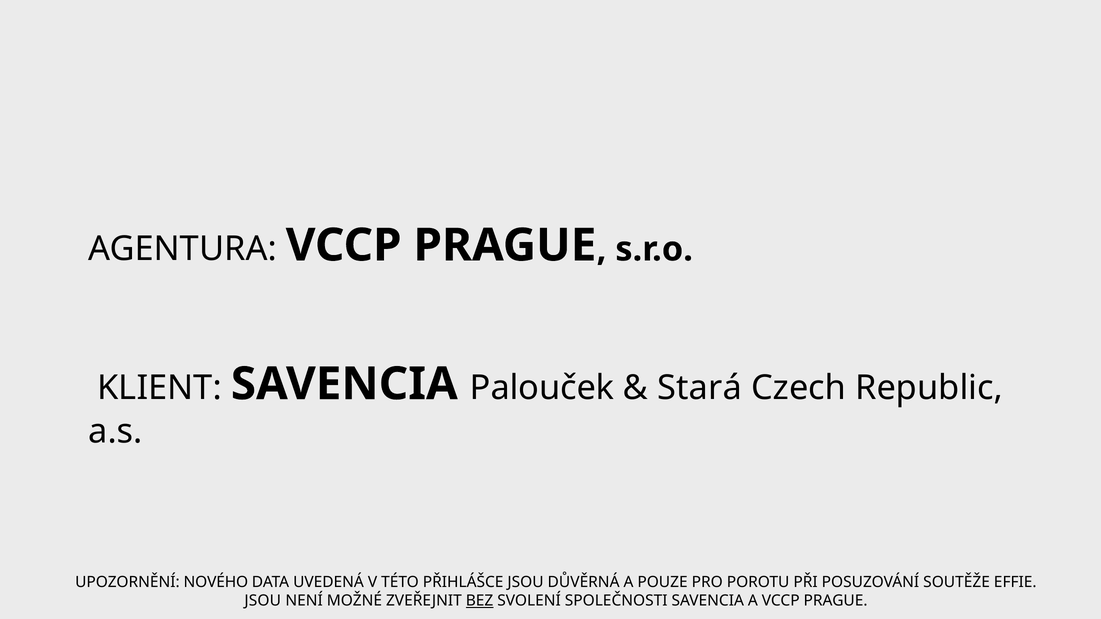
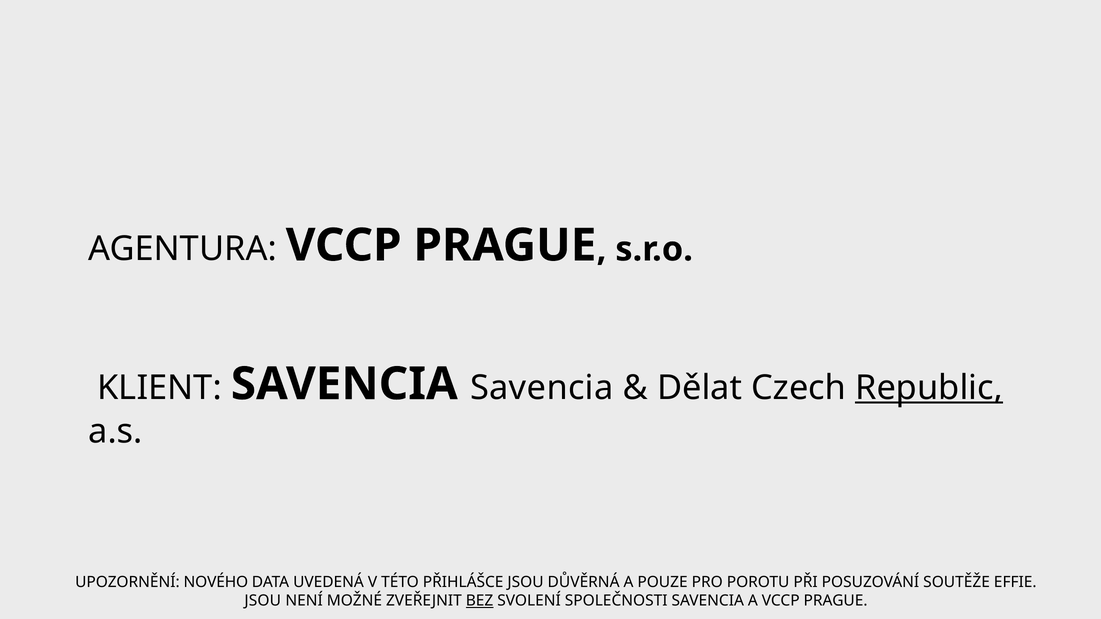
SAVENCIA Palouček: Palouček -> Savencia (542, 388)
Stará: Stará -> Dělat (700, 388)
Republic underline: none -> present (929, 388)
